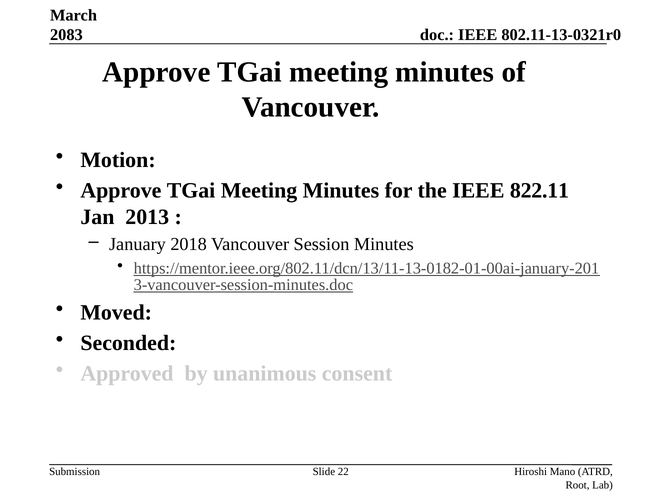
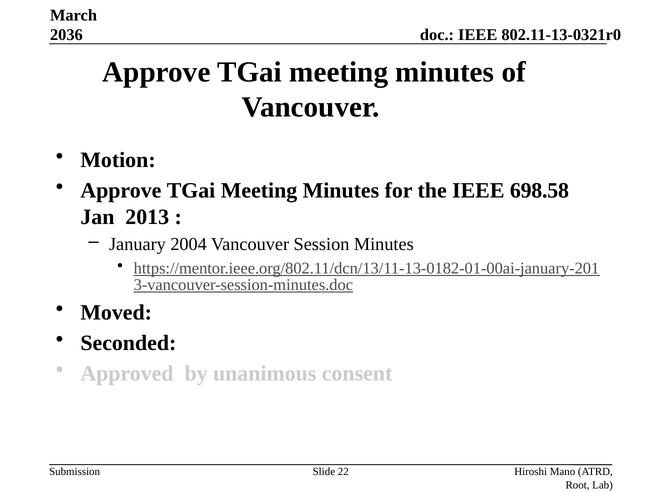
2083: 2083 -> 2036 (66, 35)
822.11: 822.11 -> 698.58 (539, 191)
2018: 2018 -> 2004 (189, 244)
